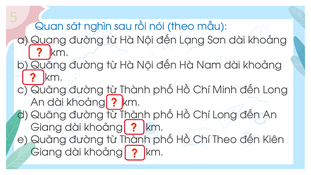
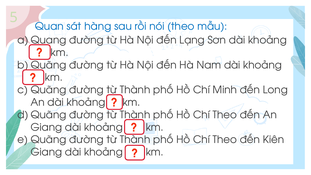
nghìn: nghìn -> hàng (98, 26)
Long: Long -> Theo (225, 115)
